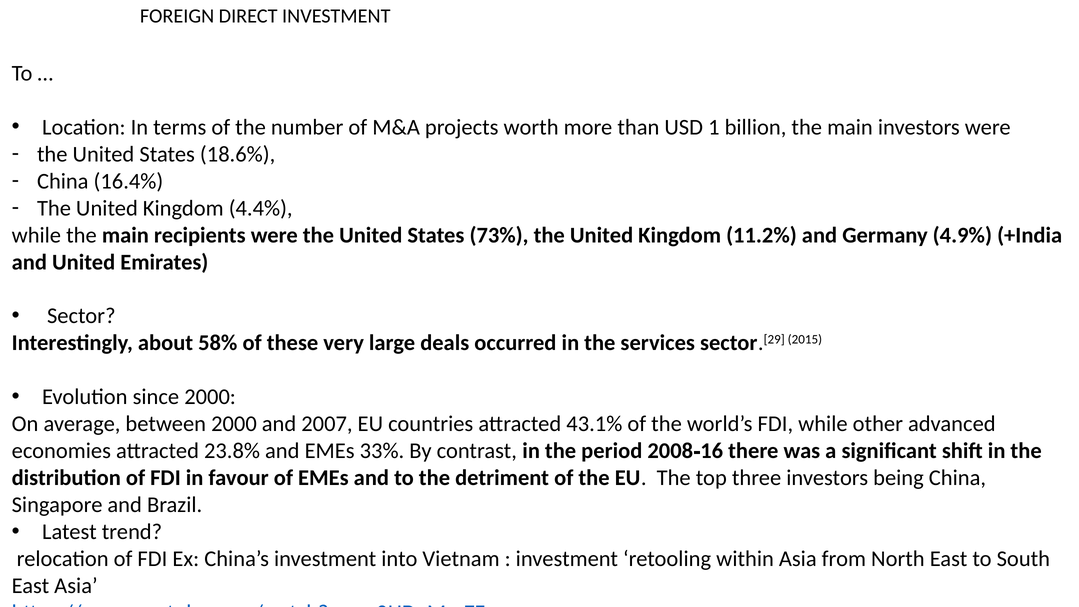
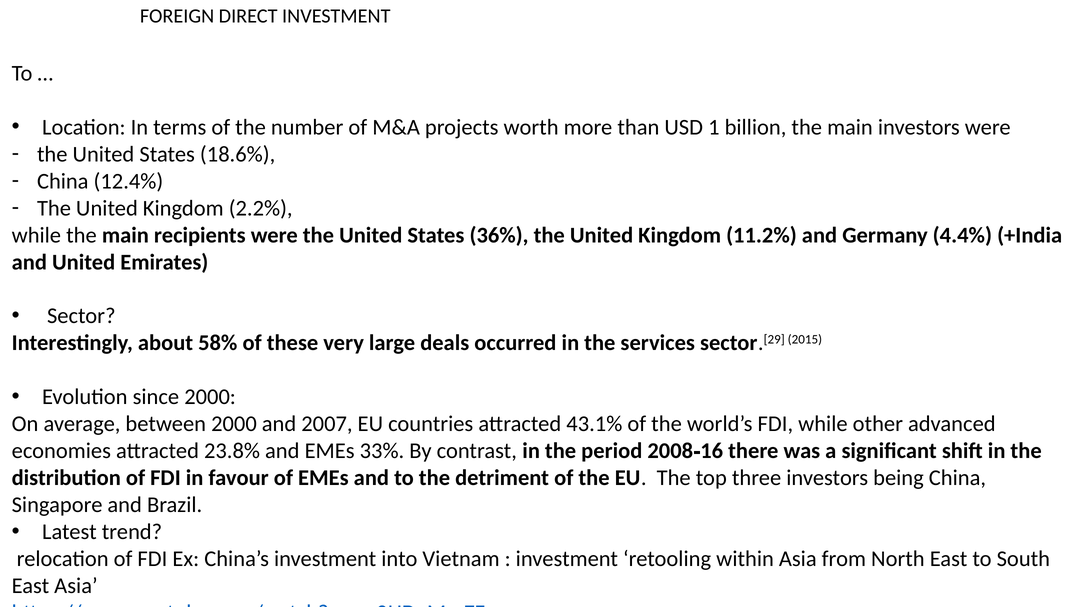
16.4%: 16.4% -> 12.4% (128, 181)
4.4%: 4.4% -> 2.2% (261, 208)
73%: 73% -> 36% (499, 235)
4.9%: 4.9% -> 4.4% (962, 235)
